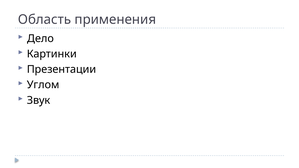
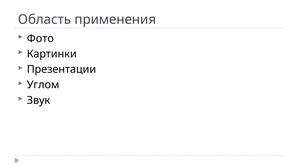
Дело: Дело -> Фото (40, 39)
